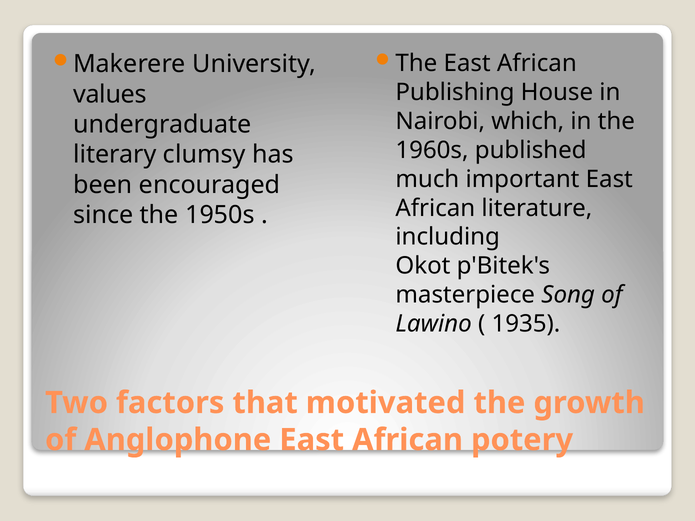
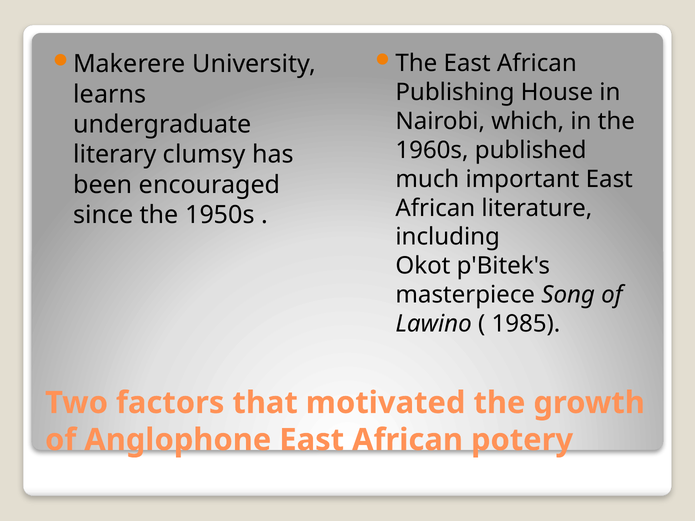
values: values -> learns (110, 94)
1935: 1935 -> 1985 (526, 324)
